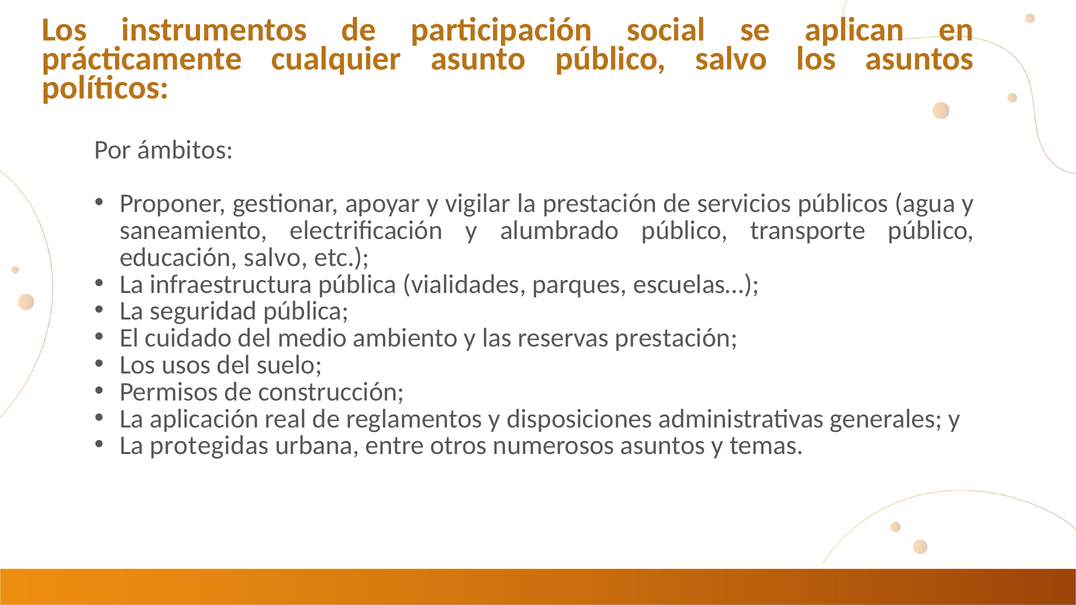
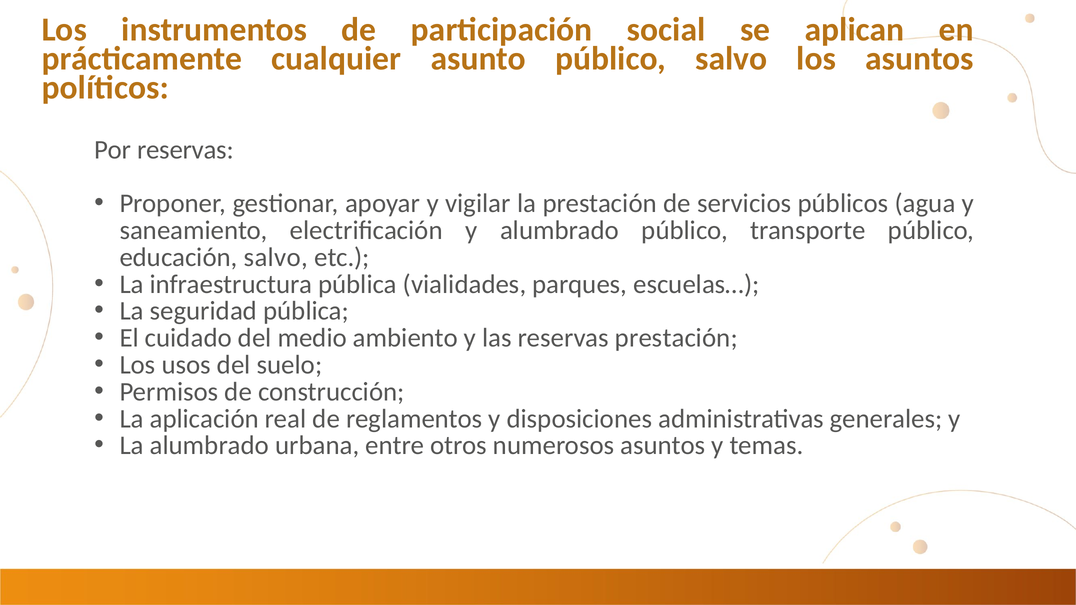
Por ámbitos: ámbitos -> reservas (185, 150)
La protegidas: protegidas -> alumbrado (209, 446)
